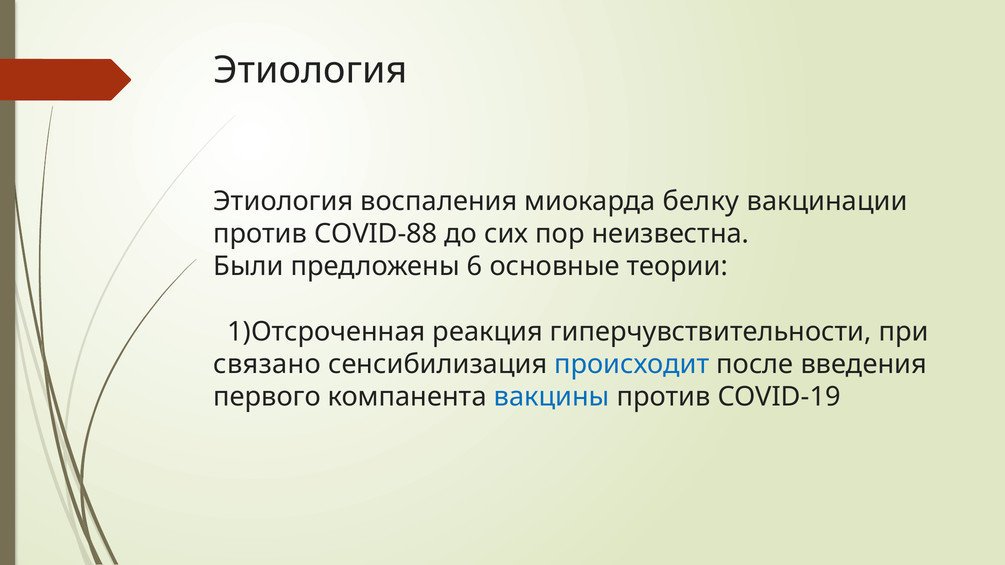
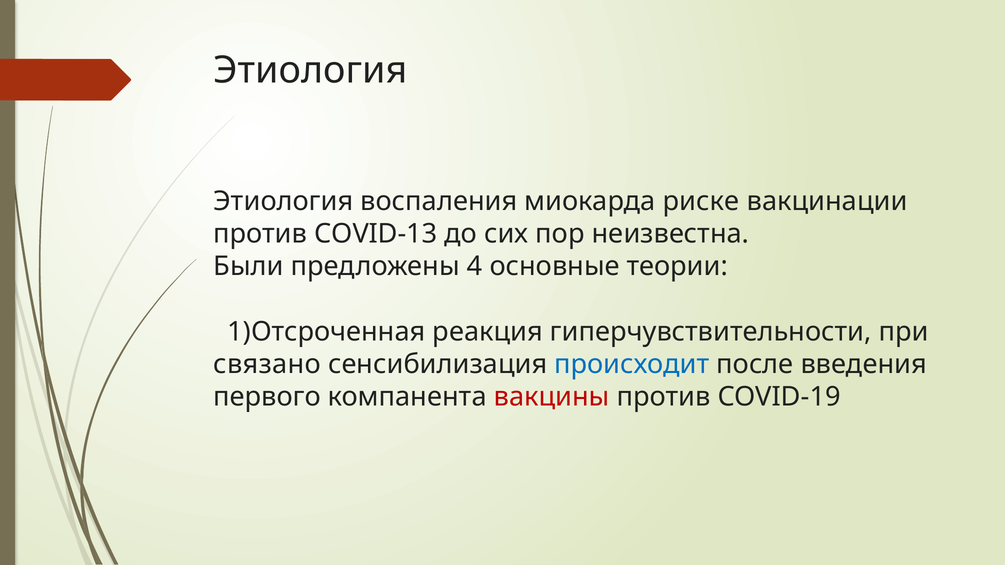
белку: белку -> риске (701, 201)
COVID-88: COVID-88 -> COVID-13 (376, 234)
6: 6 -> 4 (475, 267)
вакцины colour: blue -> red (552, 397)
